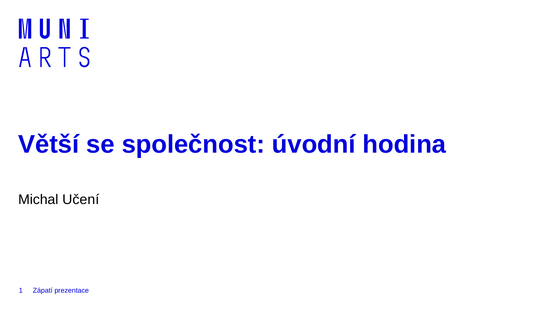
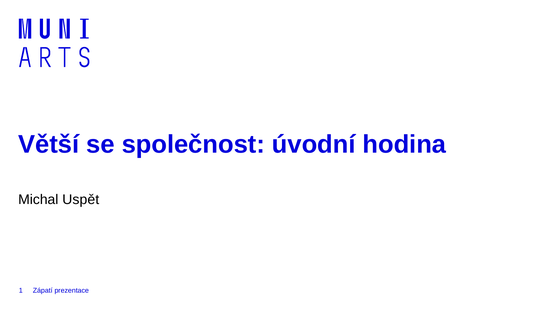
Učení: Učení -> Uspět (81, 200)
